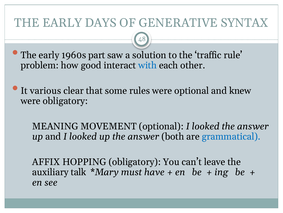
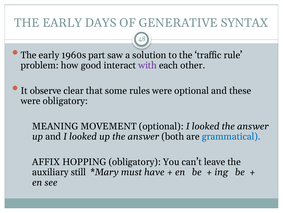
with colour: blue -> purple (147, 65)
various: various -> observe (46, 90)
knew: knew -> these (240, 90)
talk: talk -> still (78, 172)
